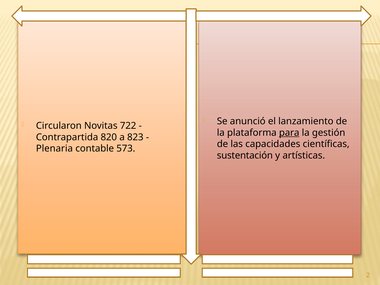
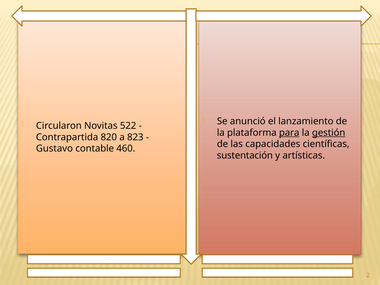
722: 722 -> 522 (128, 126)
gestión underline: none -> present (329, 133)
Plenaria: Plenaria -> Gustavo (54, 149)
573: 573 -> 460 (126, 149)
